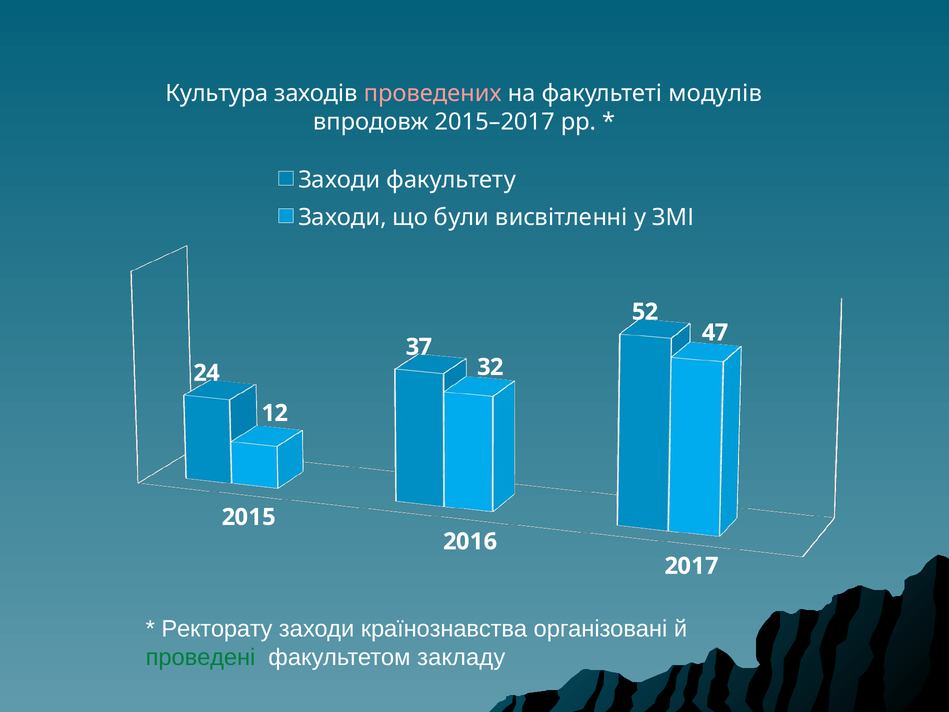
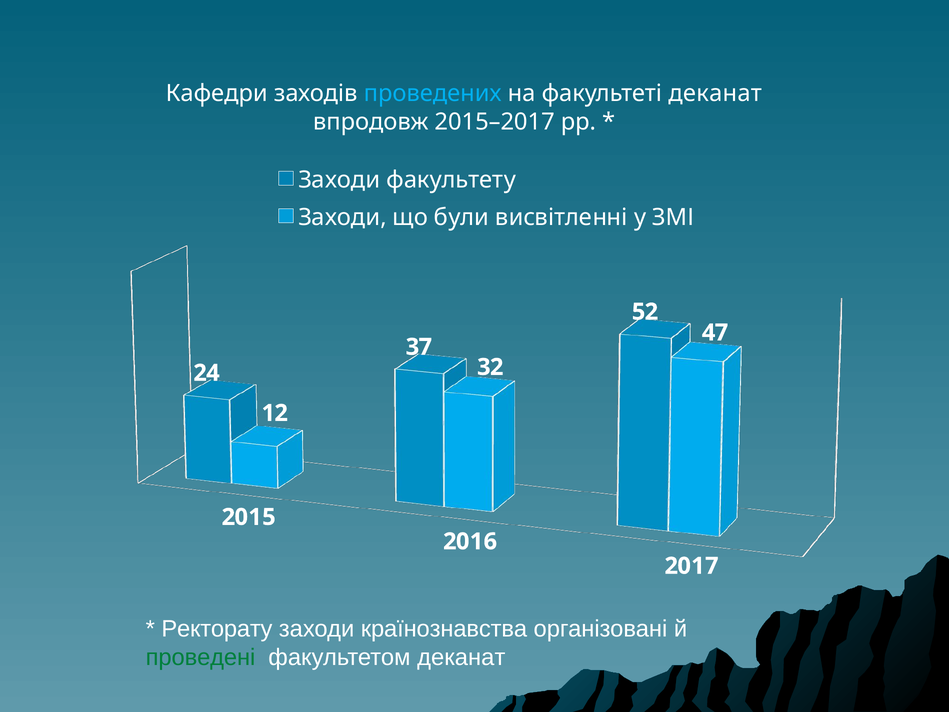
Культура: Культура -> Кафедри (217, 93)
проведених colour: pink -> light blue (433, 93)
факультеті модулів: модулів -> деканат (715, 93)
факультетом закладу: закладу -> деканат (461, 657)
